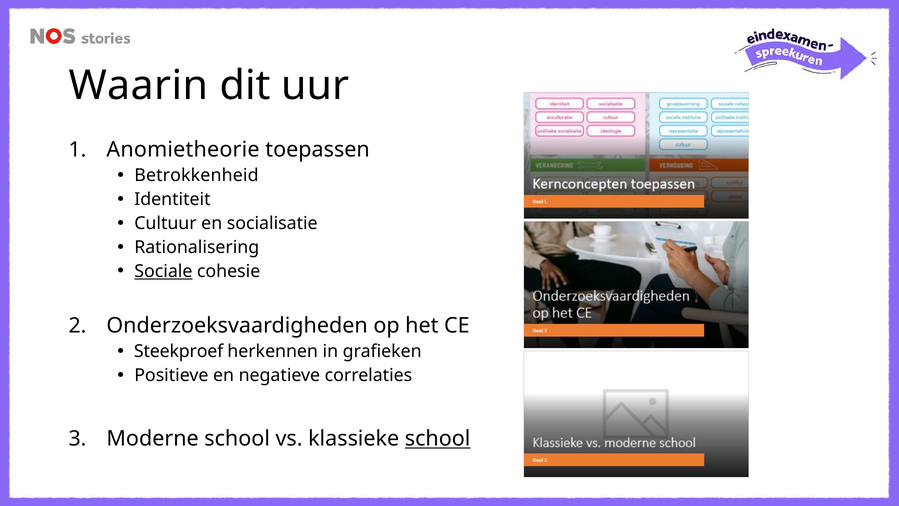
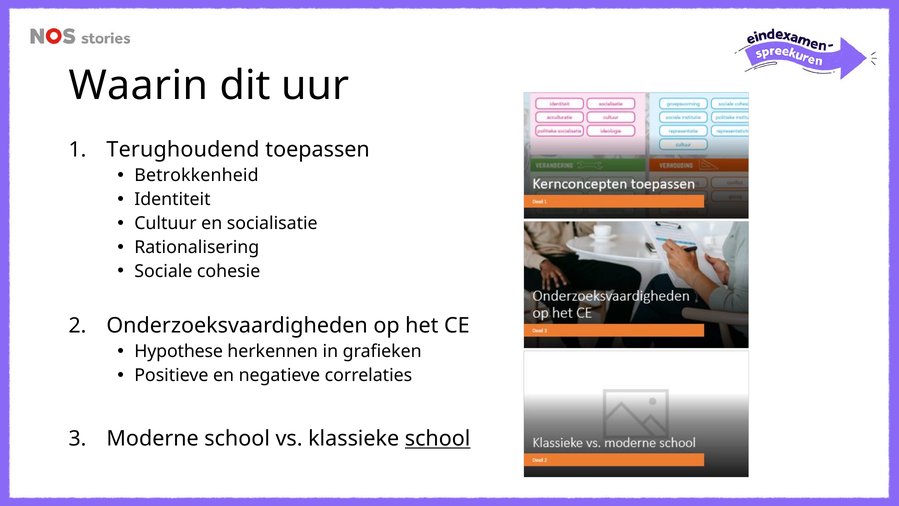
Anomietheorie: Anomietheorie -> Terughoudend (183, 149)
Sociale underline: present -> none (163, 271)
Steekproef: Steekproef -> Hypothese (179, 351)
